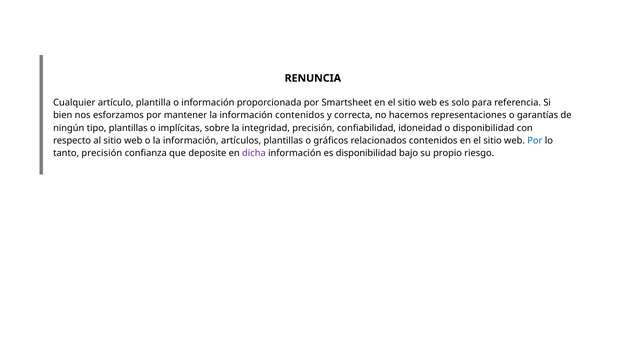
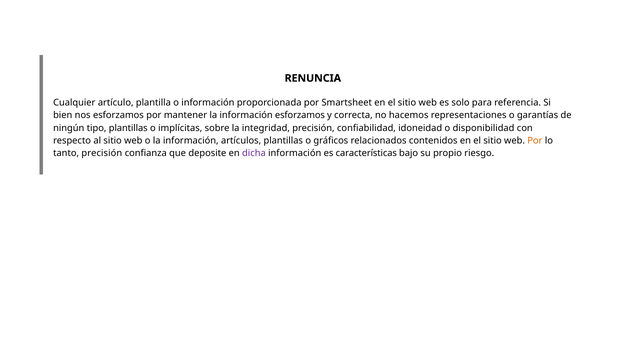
información contenidos: contenidos -> esforzamos (300, 115)
Por colour: blue -> orange (535, 141)
es disponibilidad: disponibilidad -> características (366, 153)
